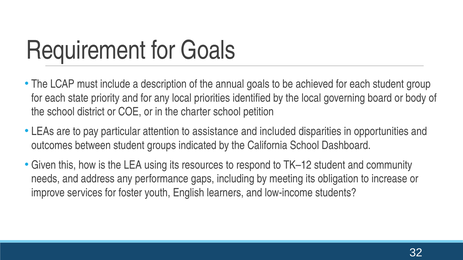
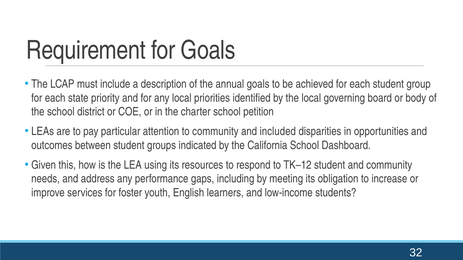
to assistance: assistance -> community (215, 132)
